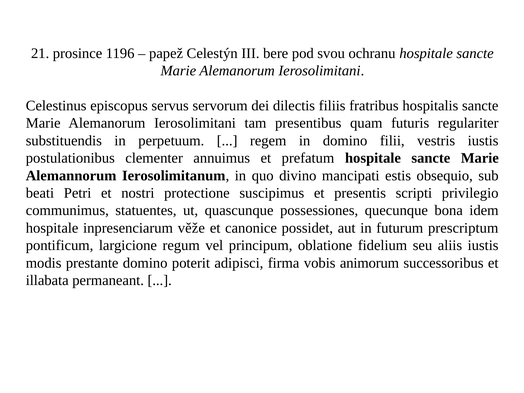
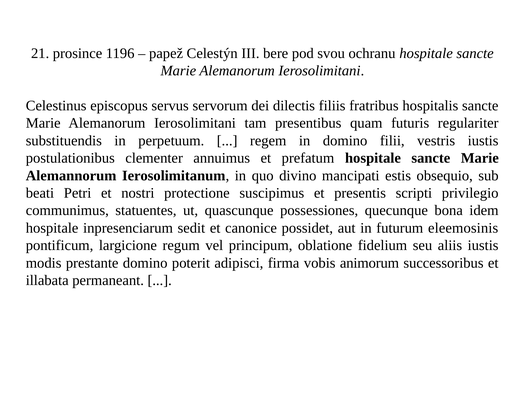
věže: věže -> sedit (191, 228)
prescriptum: prescriptum -> eleemosinis (463, 228)
